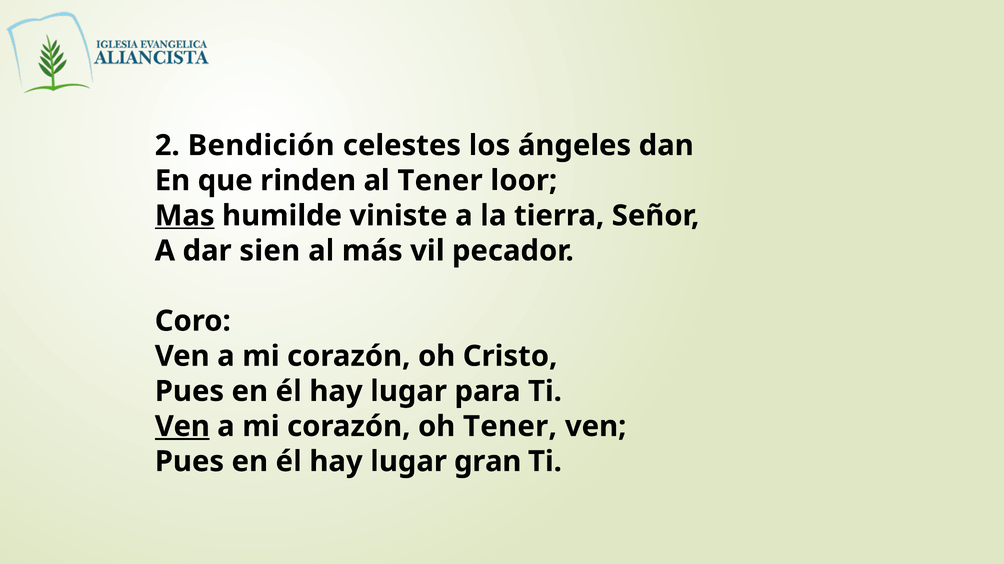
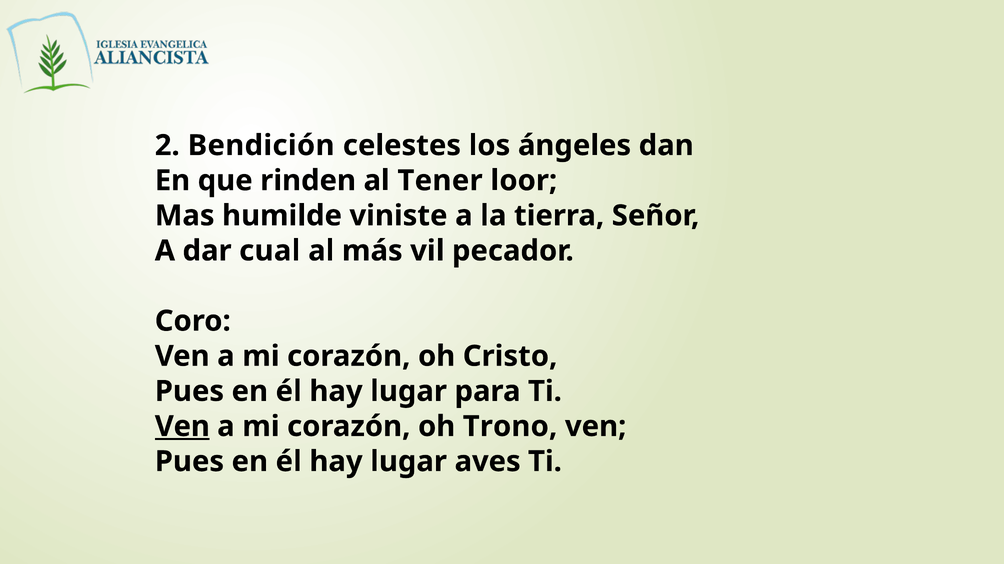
Mas underline: present -> none (185, 216)
sien: sien -> cual (270, 251)
oh Tener: Tener -> Trono (510, 427)
gran: gran -> aves (488, 462)
